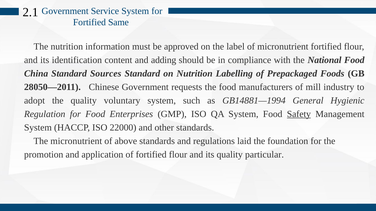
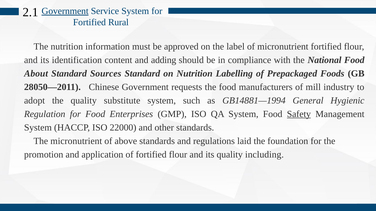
Government underline: none -> present (65, 11)
Same: Same -> Rural (118, 22)
China: China -> About (36, 74)
voluntary: voluntary -> substitute (122, 101)
particular: particular -> including (264, 155)
